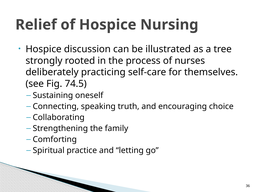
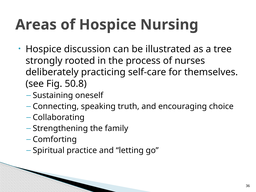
Relief: Relief -> Areas (36, 25)
74.5: 74.5 -> 50.8 (76, 84)
